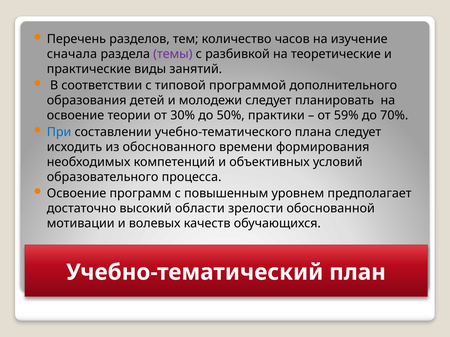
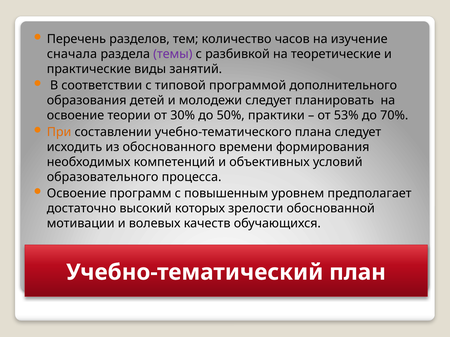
59%: 59% -> 53% (346, 116)
При colour: blue -> orange (59, 132)
области: области -> которых (200, 209)
